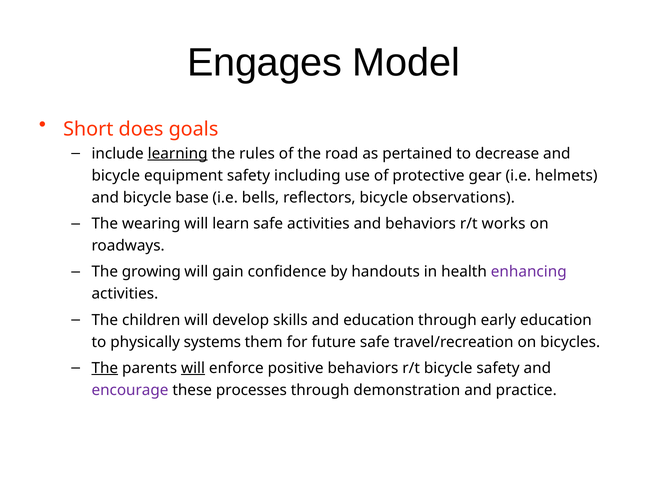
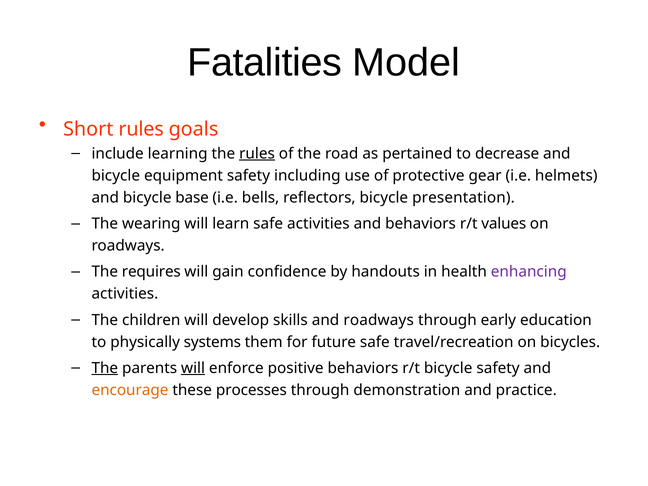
Engages: Engages -> Fatalities (265, 63)
Short does: does -> rules (141, 129)
learning underline: present -> none (178, 154)
rules underline: none -> present (257, 154)
observations: observations -> presentation (463, 198)
works: works -> values (504, 224)
growing: growing -> requires (151, 272)
and education: education -> roadways (379, 320)
encourage colour: purple -> orange (130, 390)
